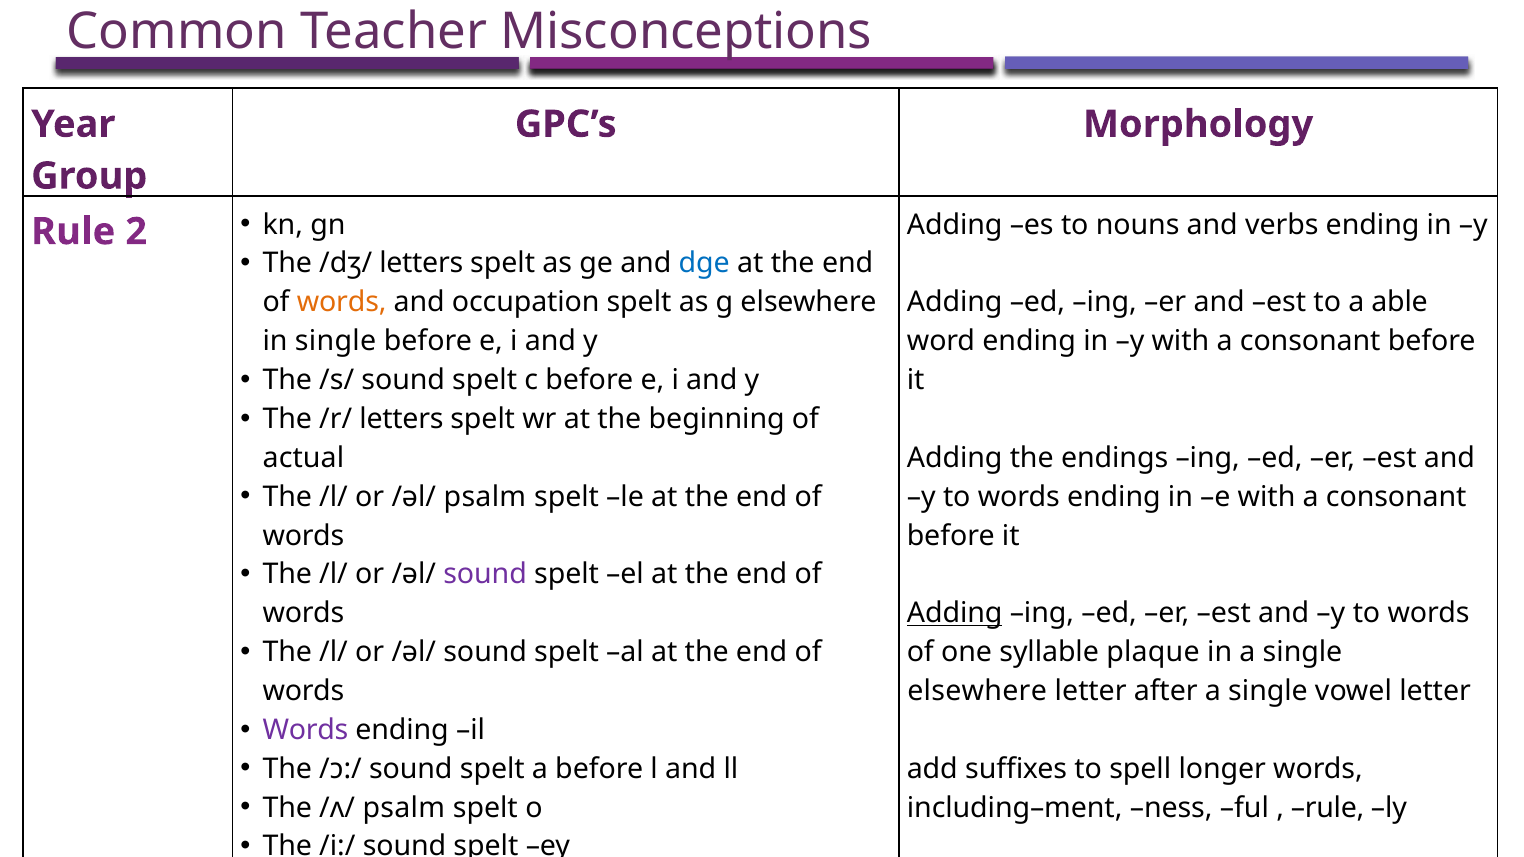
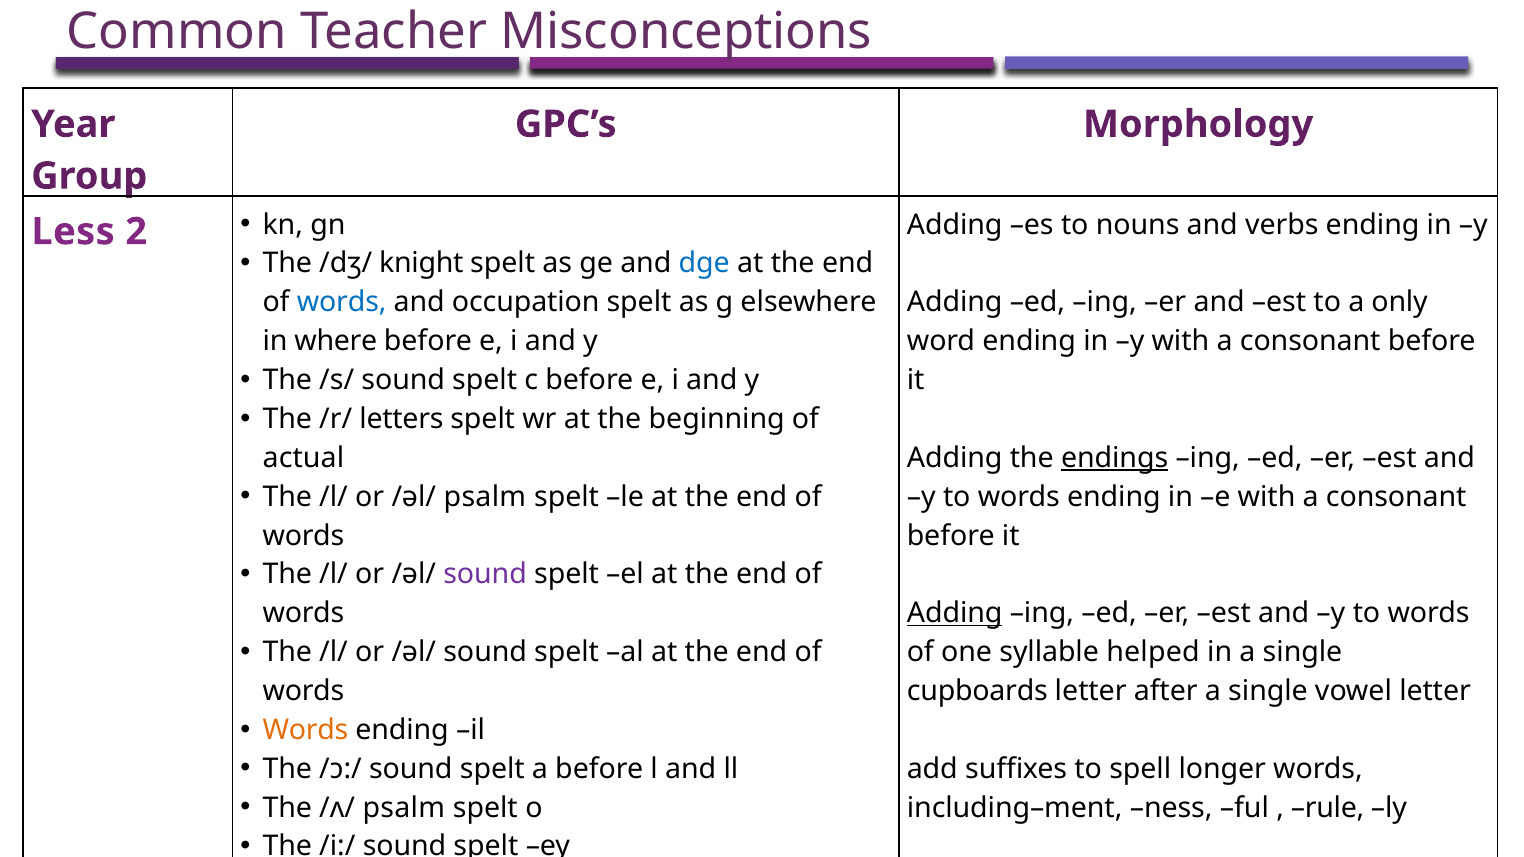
Rule: Rule -> Less (73, 232)
/dʒ/ letters: letters -> knight (421, 264)
words colour: orange -> blue (342, 303)
able: able -> only (1400, 303)
in single: single -> where (336, 341)
endings underline: none -> present (1115, 458)
plaque: plaque -> helped (1153, 652)
elsewhere: elsewhere -> cupboards (977, 691)
Words colour: purple -> orange (305, 730)
